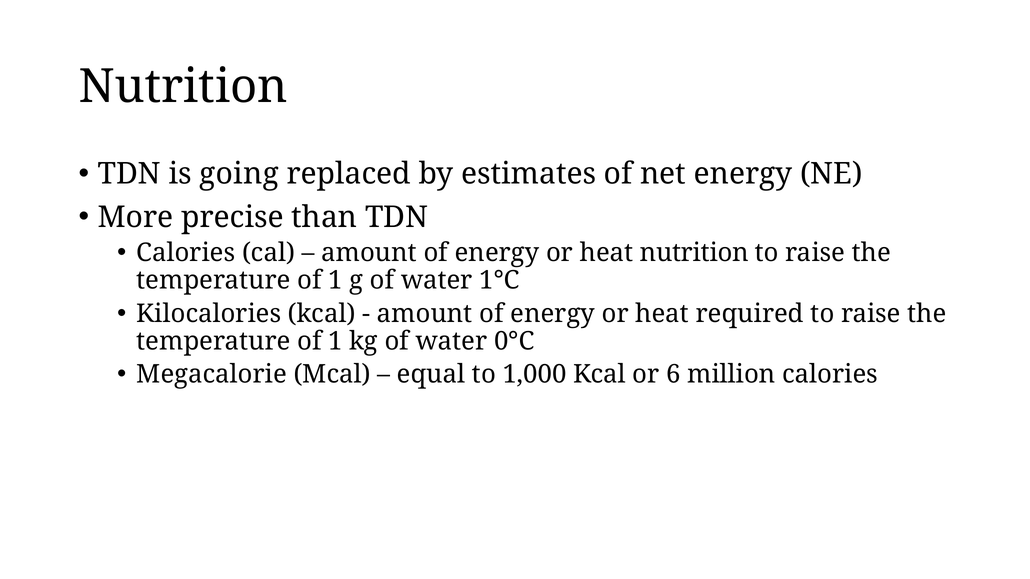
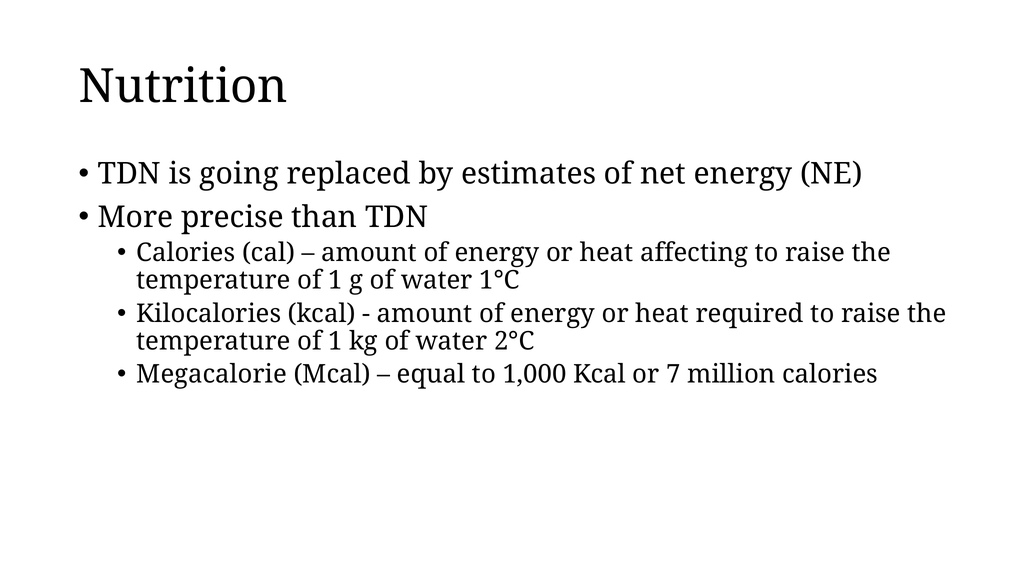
heat nutrition: nutrition -> affecting (694, 253)
0°C: 0°C -> 2°C (514, 342)
6: 6 -> 7 (673, 375)
